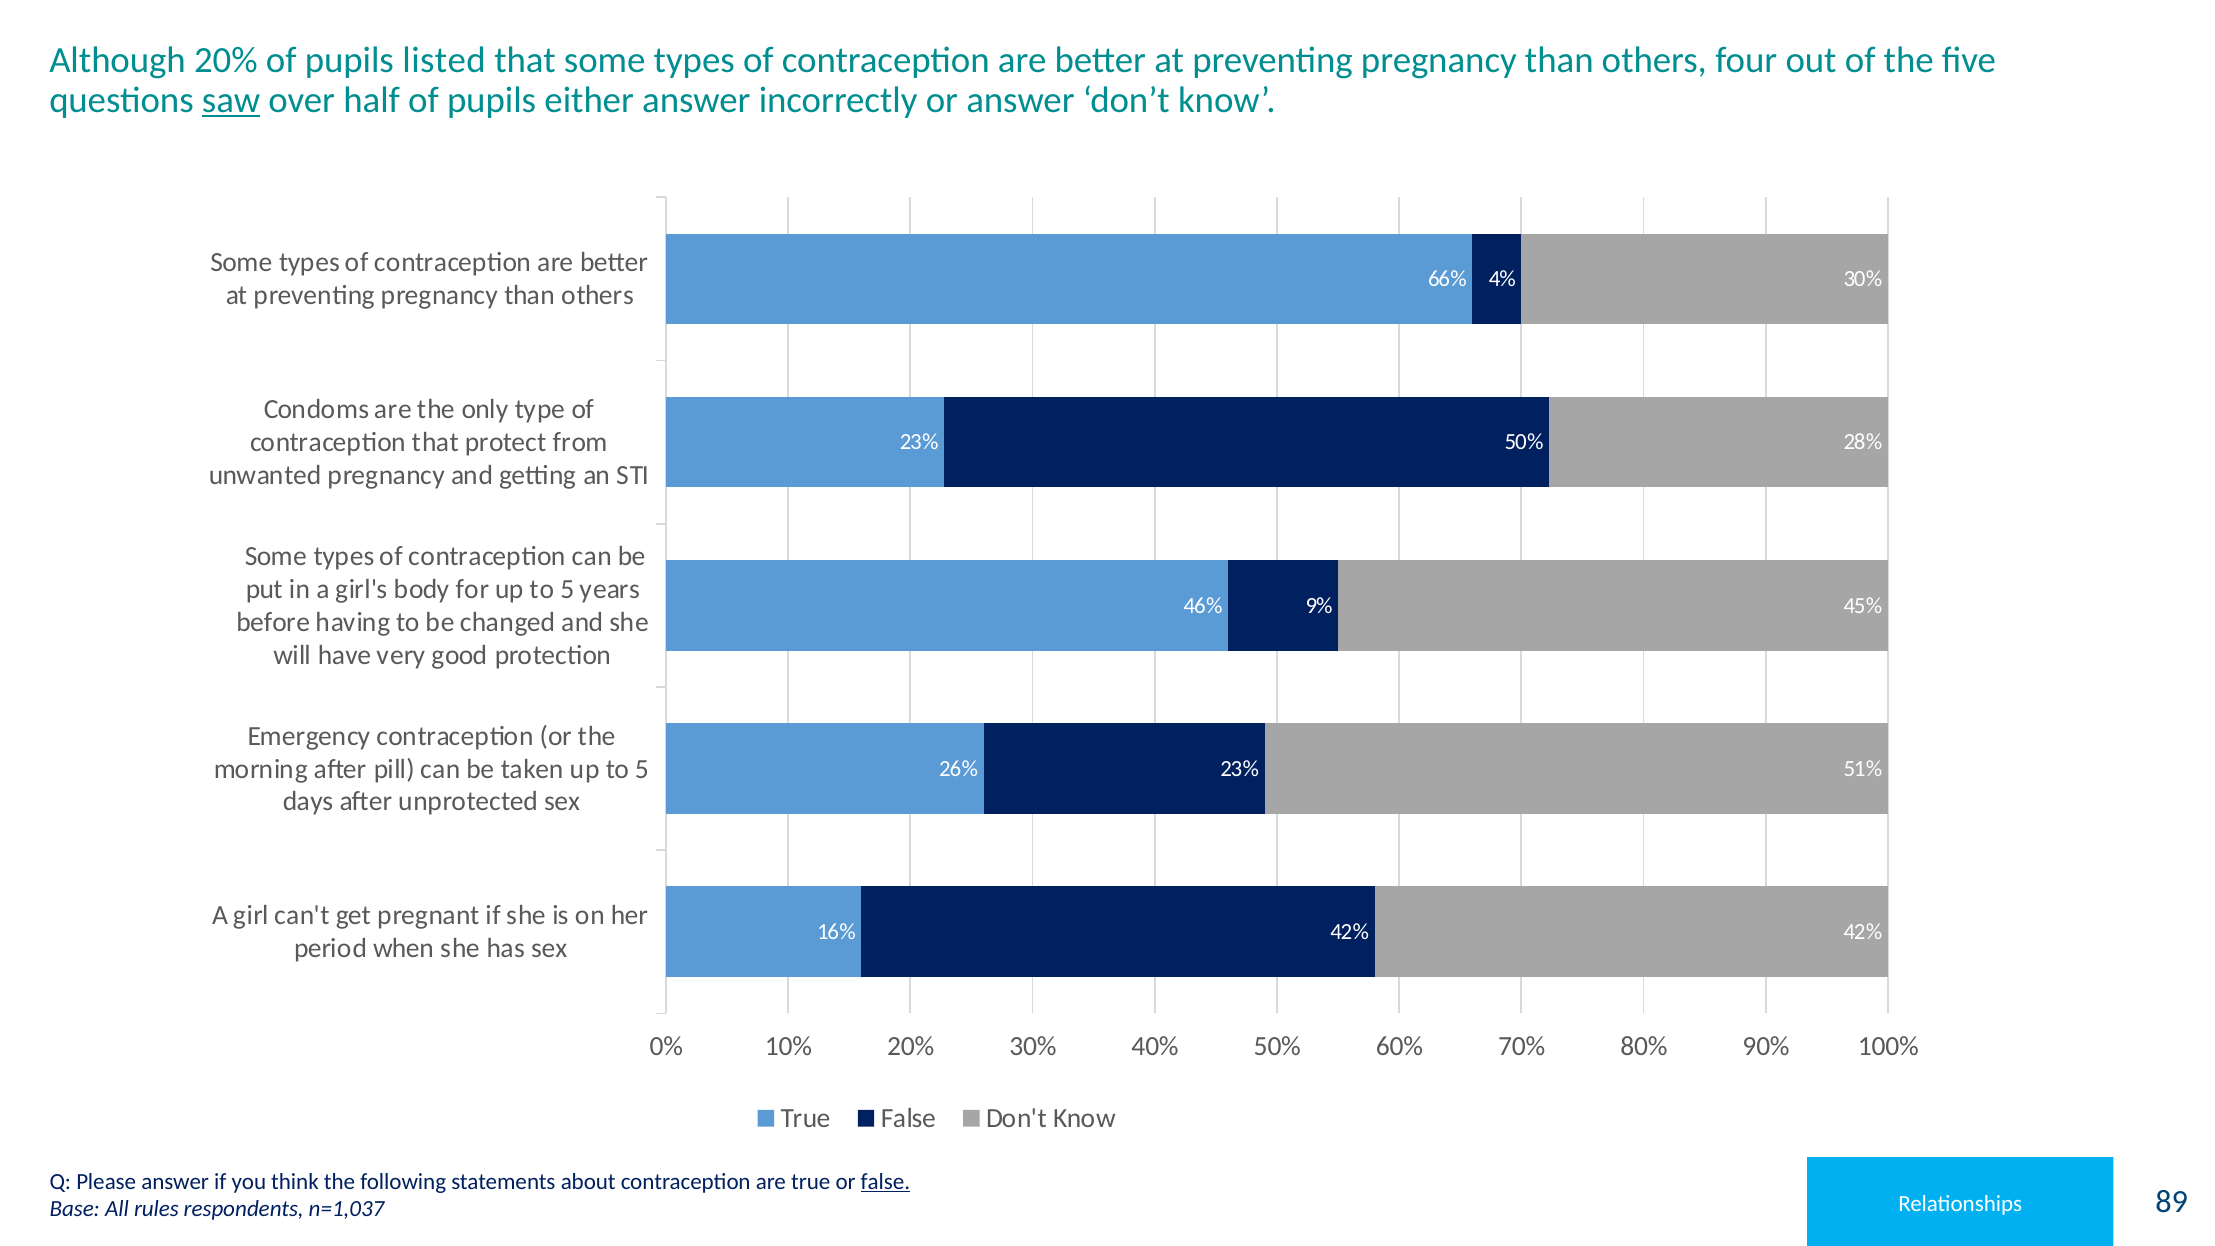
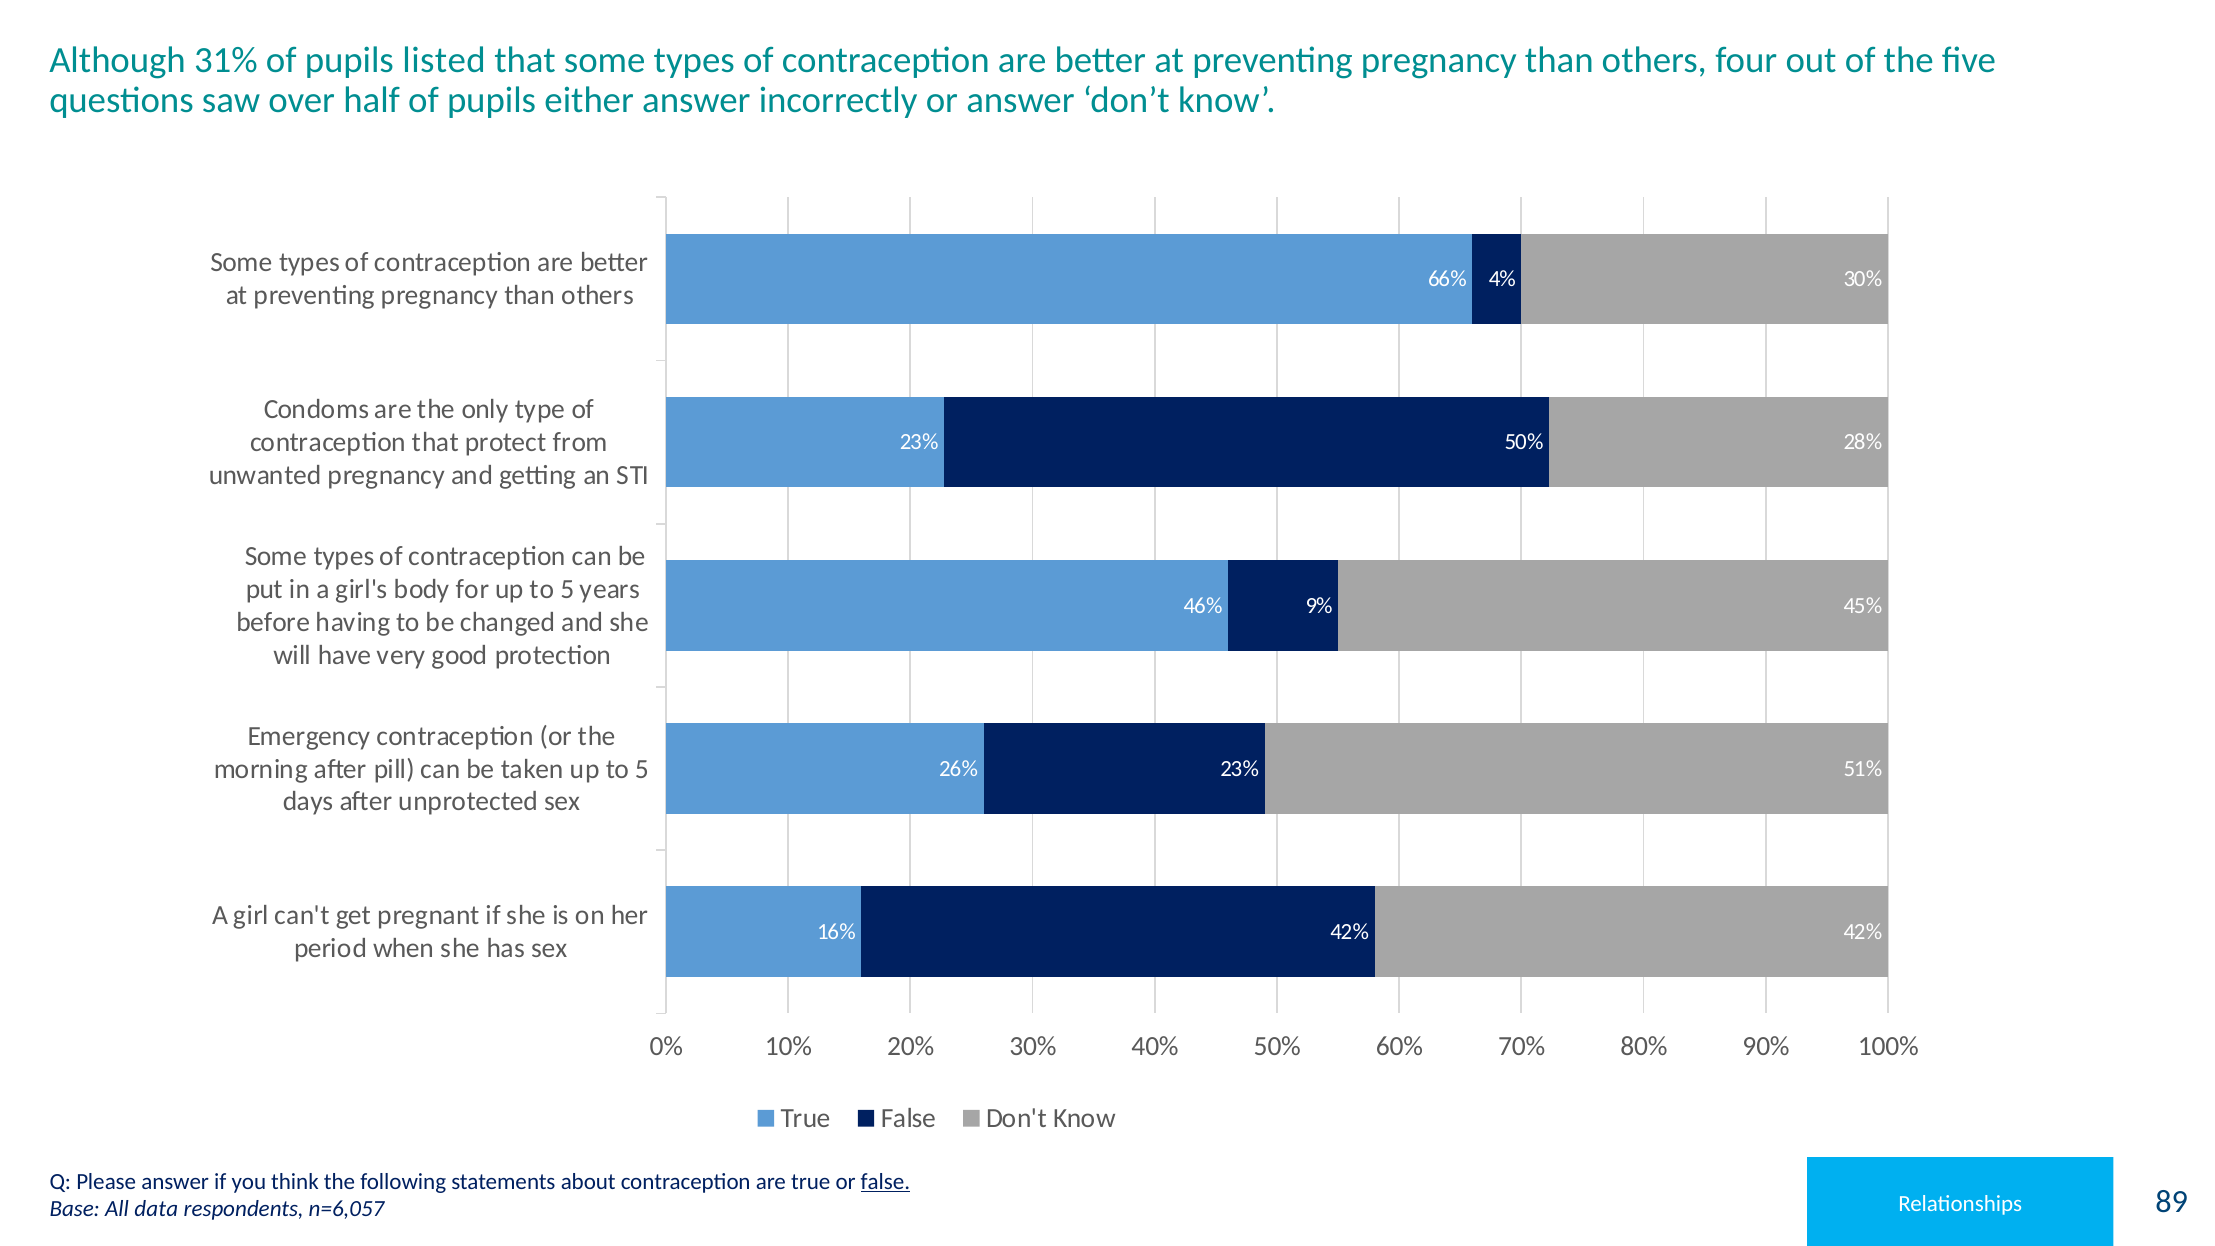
Although 20%: 20% -> 31% (226, 61)
saw underline: present -> none (231, 100)
rules: rules -> data (156, 1209)
n=1,037: n=1,037 -> n=6,057 (347, 1209)
